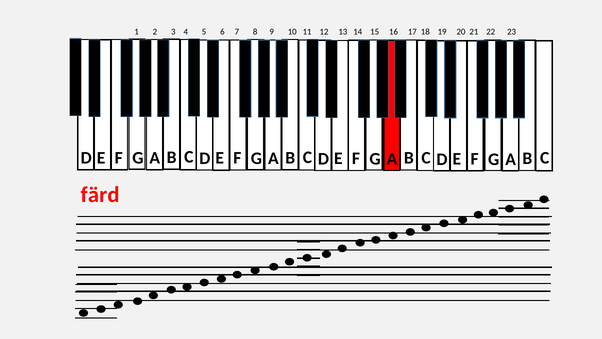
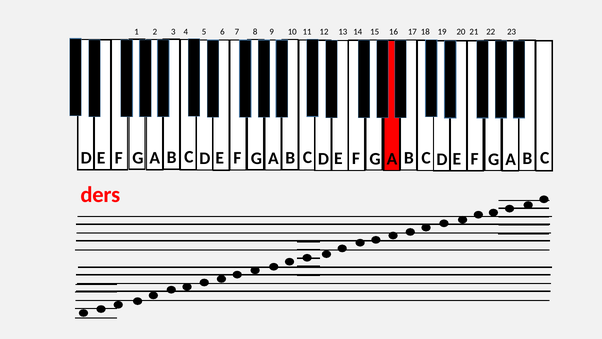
färd: färd -> ders (100, 194)
